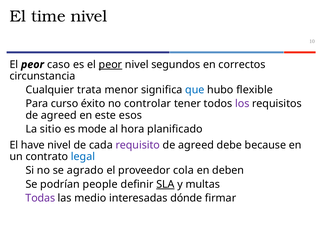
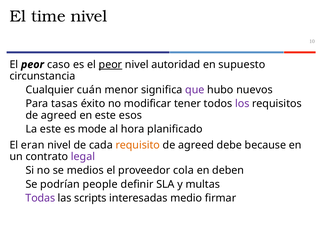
segundos: segundos -> autoridad (176, 64)
correctos: correctos -> supuesto (242, 64)
trata: trata -> cuán (89, 90)
que colour: blue -> purple (195, 90)
flexible: flexible -> nuevos (255, 90)
curso: curso -> tasas (64, 104)
controlar: controlar -> modificar (148, 104)
La sitio: sitio -> este (51, 129)
have: have -> eran (33, 145)
requisito colour: purple -> orange (138, 145)
legal colour: blue -> purple (83, 156)
agrado: agrado -> medios (85, 170)
SLA underline: present -> none (165, 184)
medio: medio -> scripts (90, 198)
dónde: dónde -> medio (186, 198)
